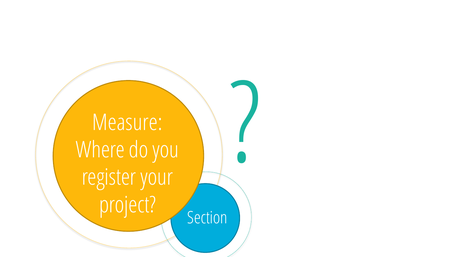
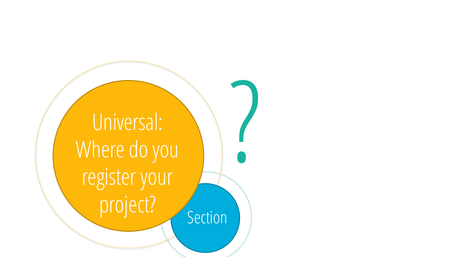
Measure: Measure -> Universal (128, 122)
